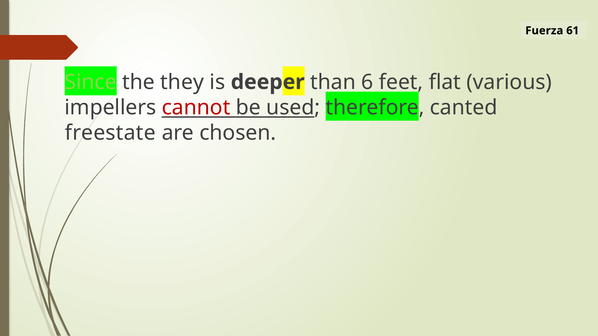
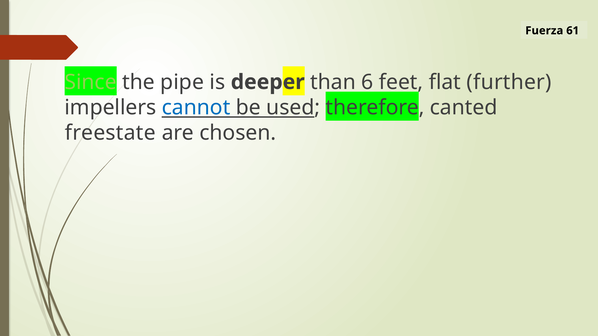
they: they -> pipe (182, 82)
various: various -> further (509, 82)
cannot colour: red -> blue (196, 108)
